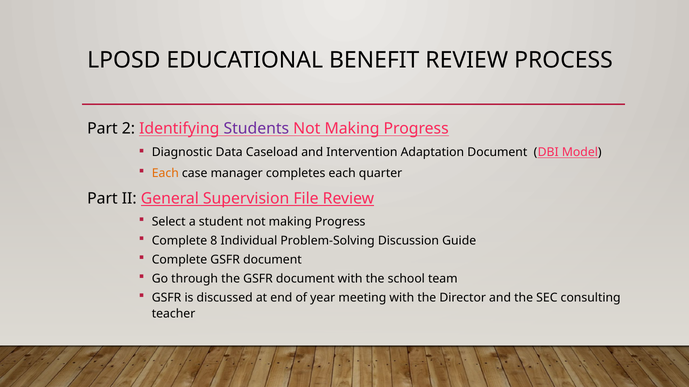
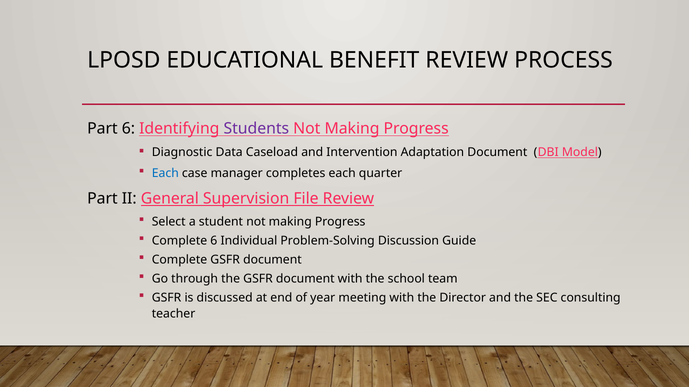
Part 2: 2 -> 6 (128, 129)
Each colour: orange -> blue (165, 174)
Complete 8: 8 -> 6 (214, 241)
